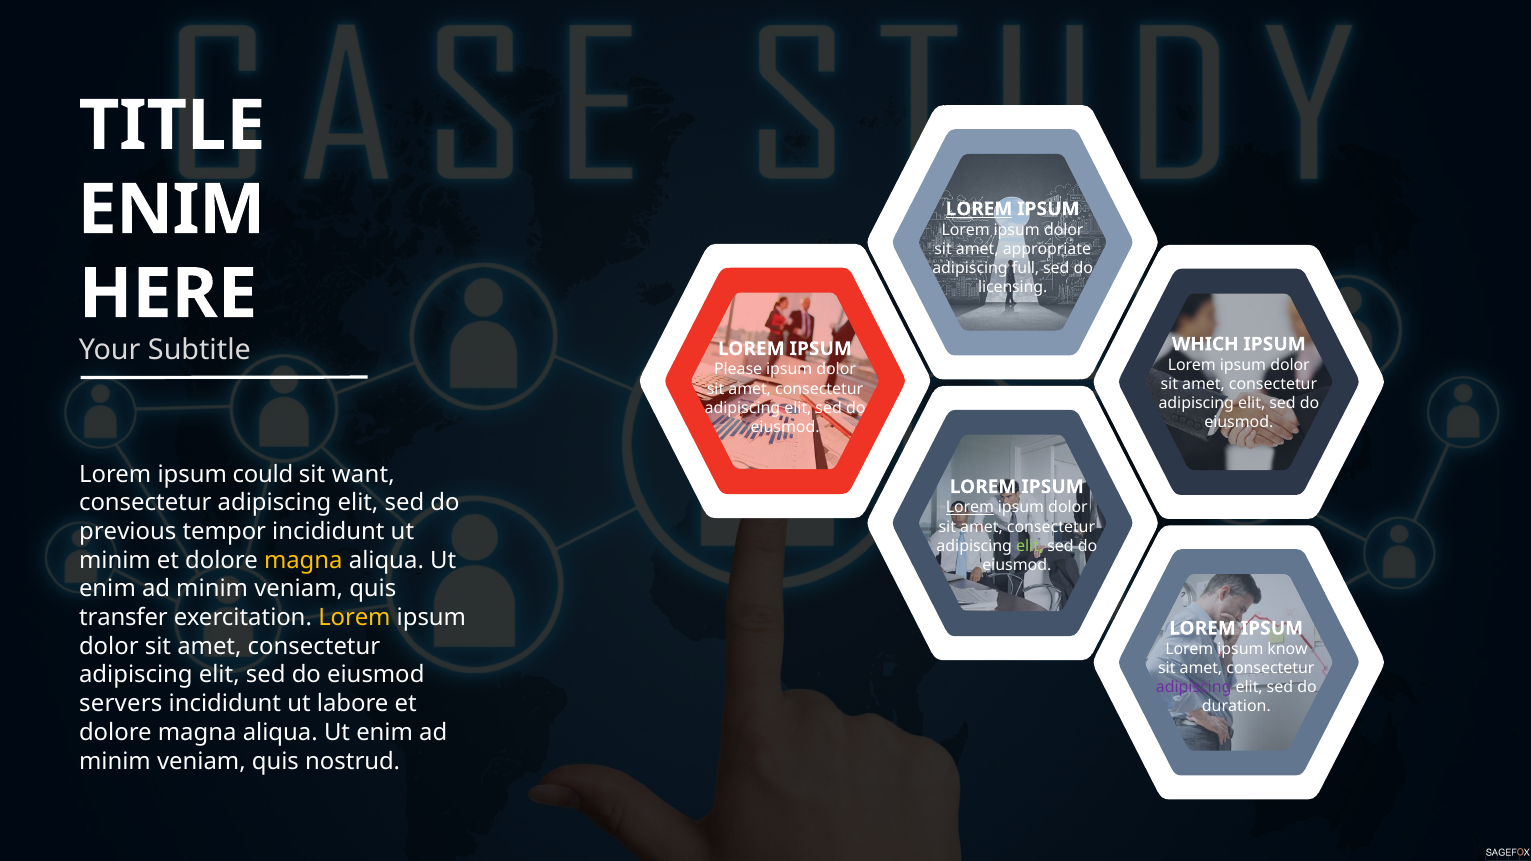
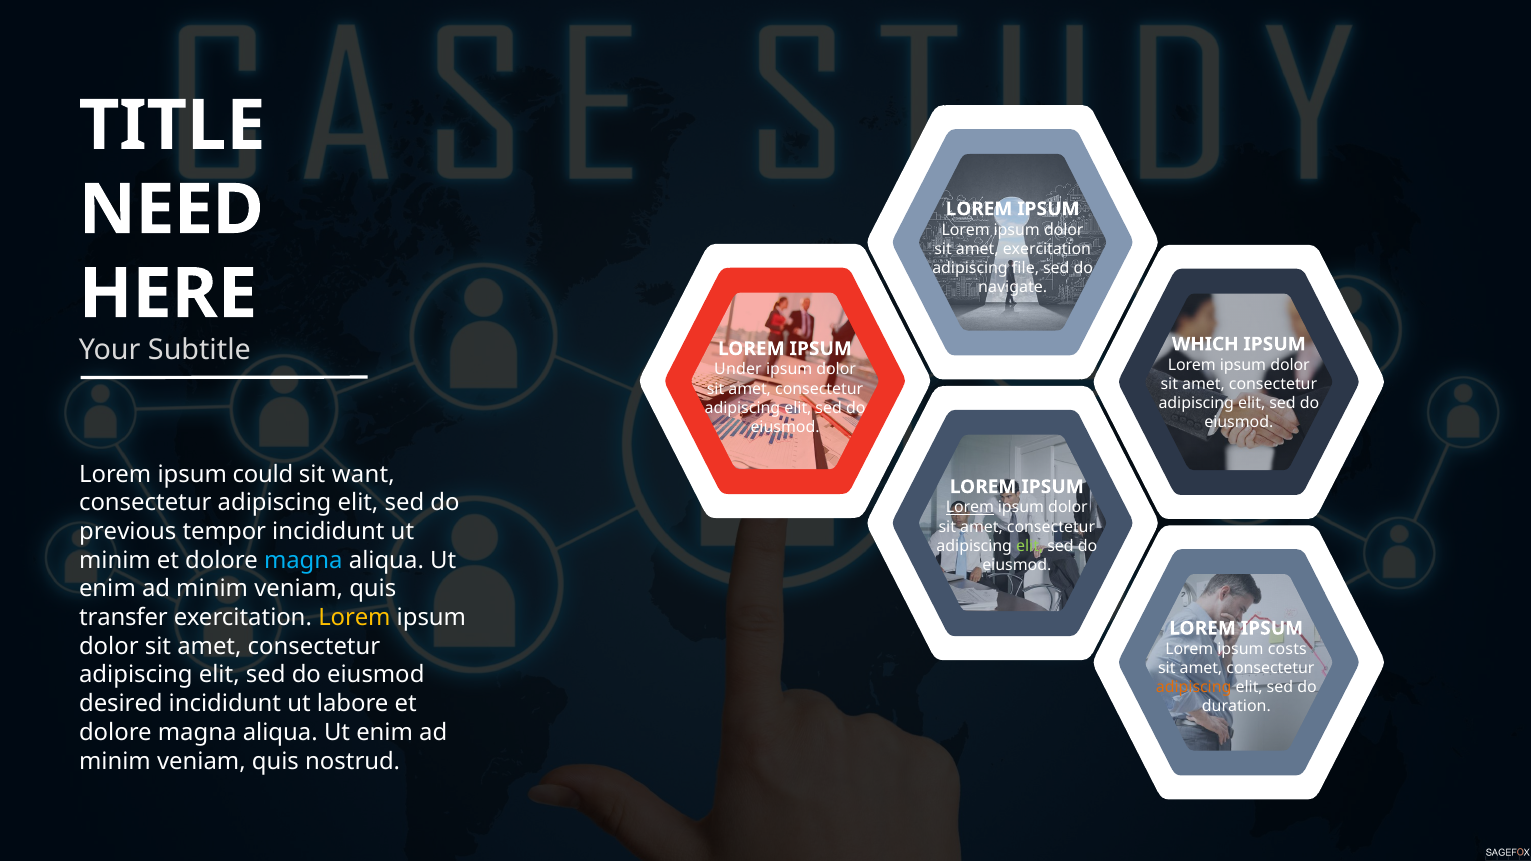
ENIM: ENIM -> NEED (171, 210)
LOREM underline: present -> none (979, 209)
amet appropriate: appropriate -> exercitation (1047, 249)
full: full -> file (1025, 268)
licensing: licensing -> navigate (1013, 287)
Please: Please -> Under (738, 370)
magna colour: yellow -> light blue (303, 560)
know: know -> costs (1287, 649)
adipiscing colour: purple -> orange (1194, 688)
servers: servers -> desired (121, 704)
